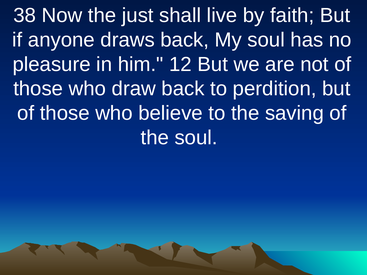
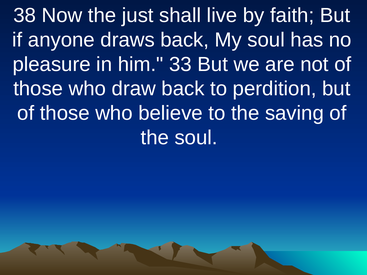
12: 12 -> 33 (180, 64)
